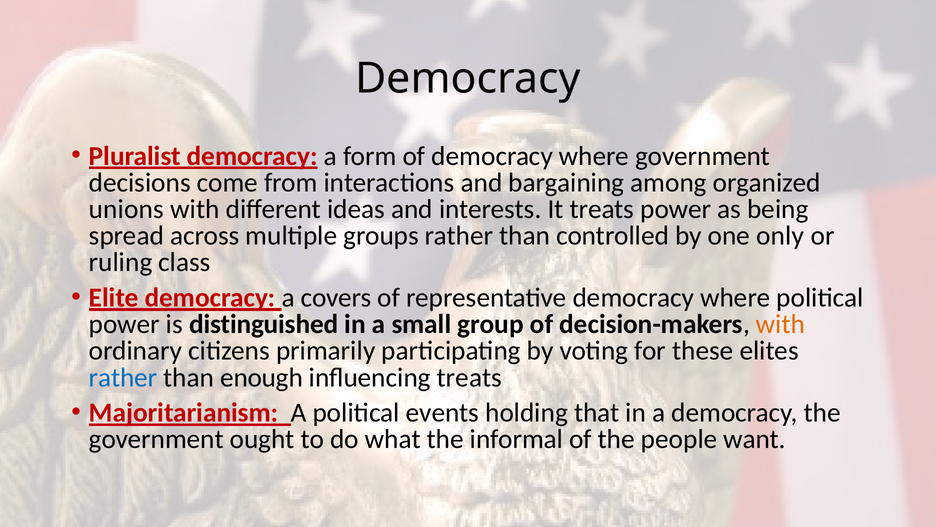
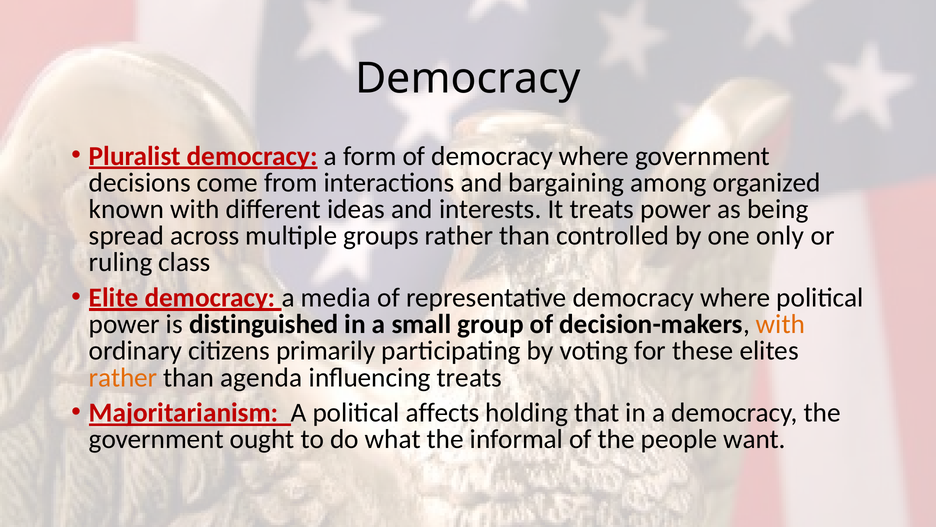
unions: unions -> known (127, 209)
covers: covers -> media (336, 297)
rather colour: blue -> orange (123, 377)
enough: enough -> agenda (261, 377)
events: events -> affects (443, 412)
